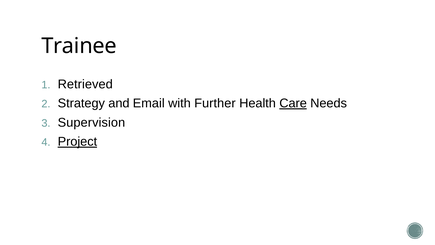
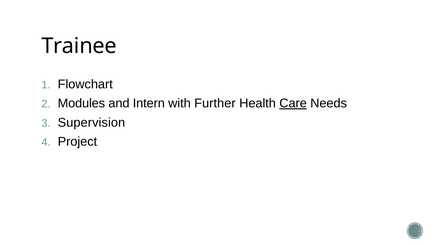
Retrieved: Retrieved -> Flowchart (85, 84)
Strategy: Strategy -> Modules (81, 103)
Email: Email -> Intern (149, 103)
Project underline: present -> none (77, 142)
